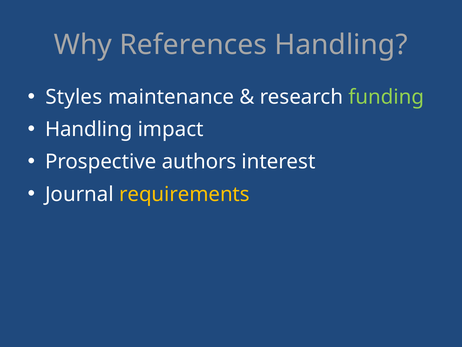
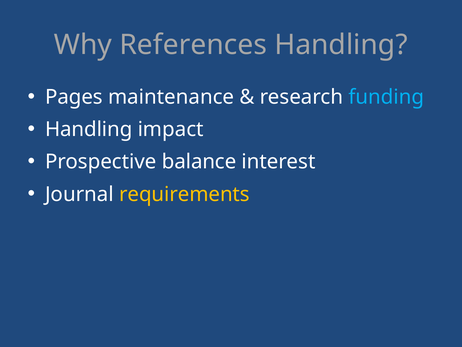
Styles: Styles -> Pages (74, 97)
funding colour: light green -> light blue (386, 97)
authors: authors -> balance (199, 162)
